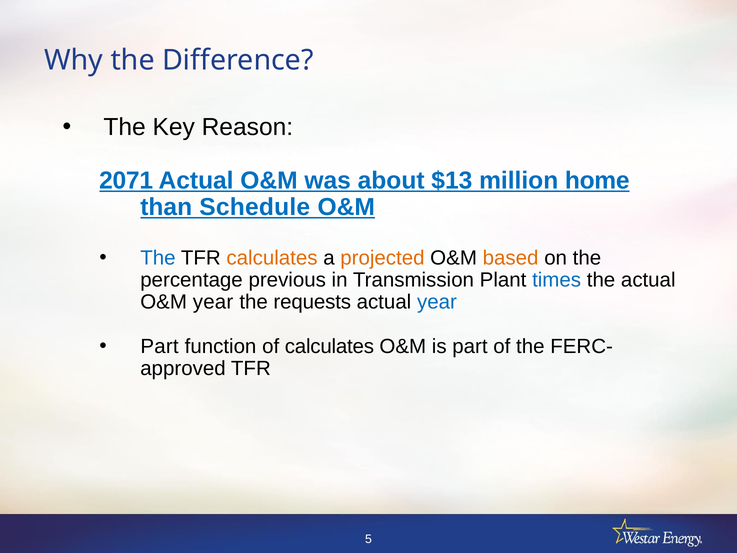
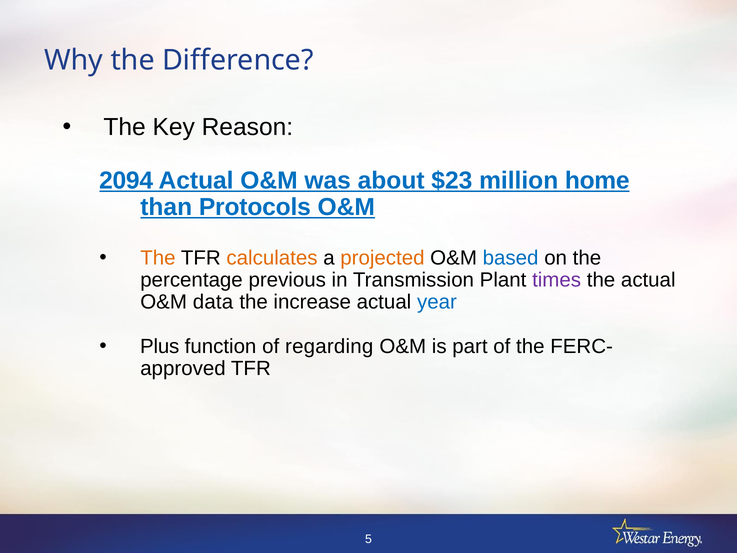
2071: 2071 -> 2094 (126, 180)
$13: $13 -> $23 (452, 180)
Schedule: Schedule -> Protocols (255, 207)
The colour: blue -> orange (158, 258)
based colour: orange -> blue (511, 258)
times colour: blue -> purple (557, 280)
O&M year: year -> data (213, 302)
requests: requests -> increase (312, 302)
Part: Part -> Plus (160, 346)
of calculates: calculates -> regarding (329, 346)
